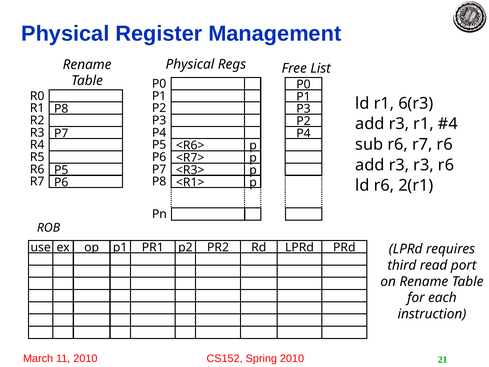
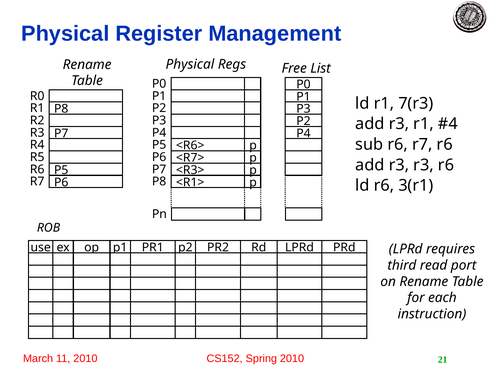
6(r3: 6(r3 -> 7(r3 (416, 103)
2(r1: 2(r1 -> 3(r1 (416, 185)
